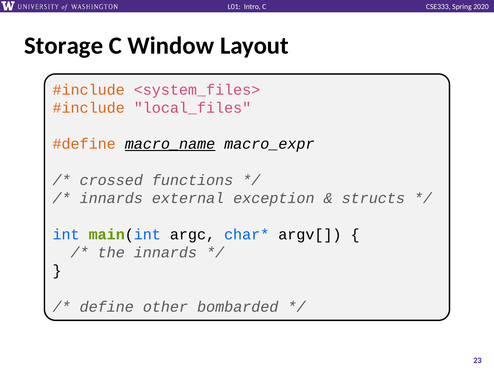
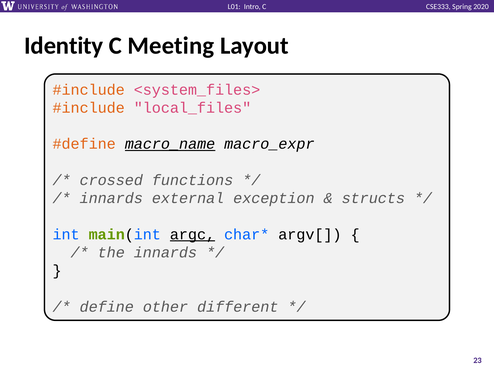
Storage: Storage -> Identity (64, 46)
Window: Window -> Meeting (171, 46)
argc underline: none -> present (192, 235)
bombarded: bombarded -> different (238, 307)
